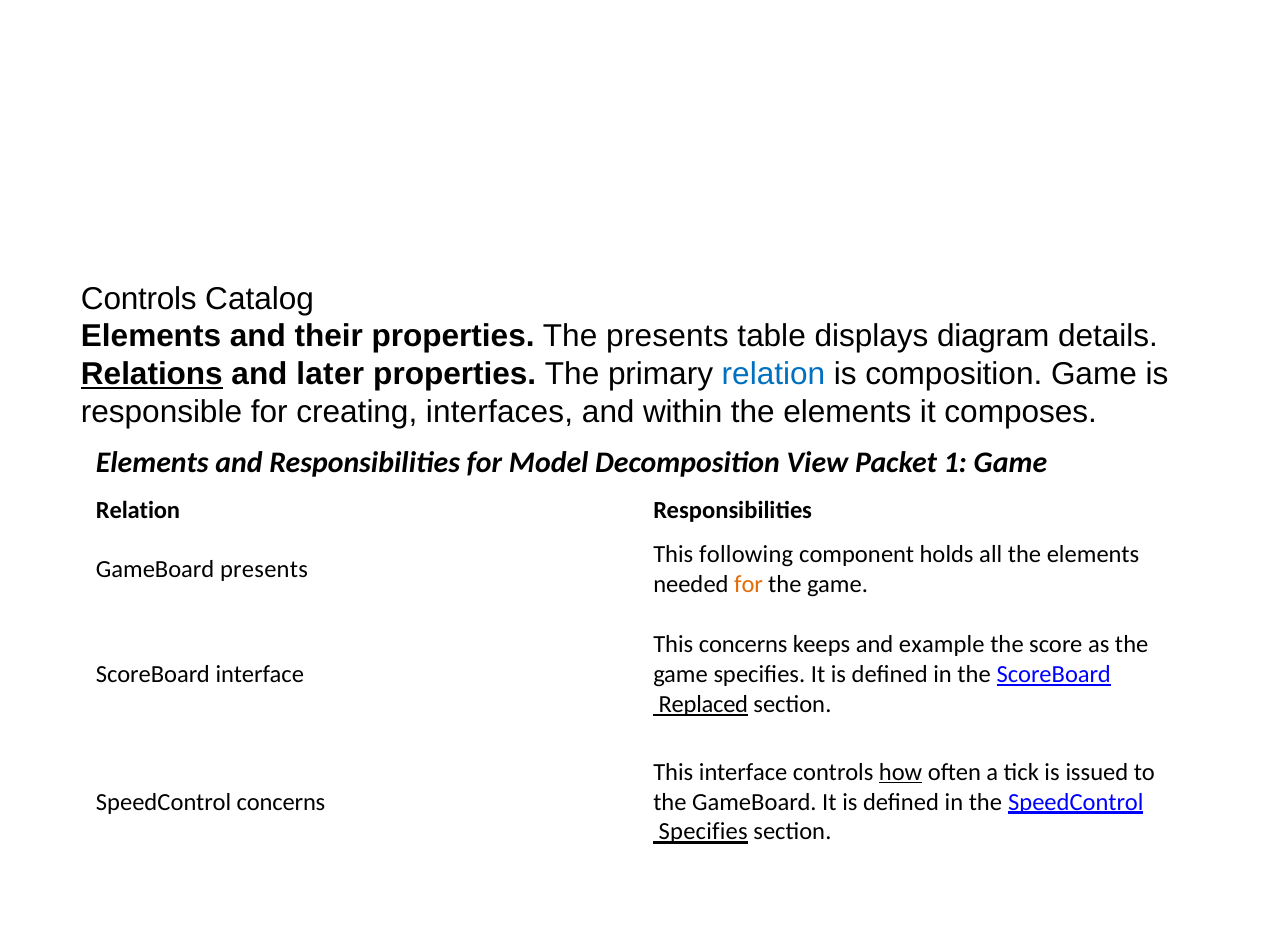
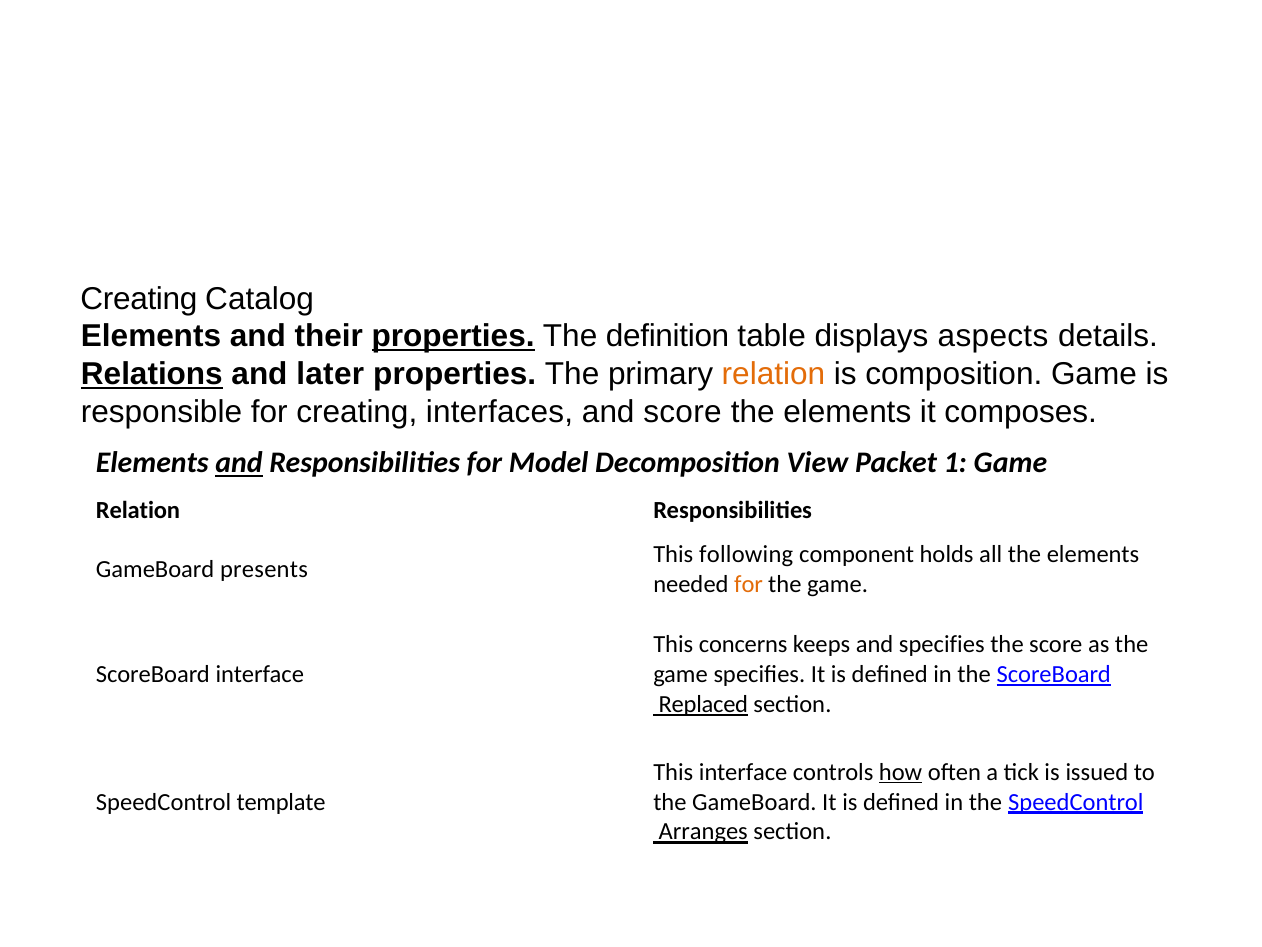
Controls: Controls -> Creating (139, 298)
properties underline: none -> present (453, 336)
The presents: presents -> definition (668, 336)
diagram: diagram -> aspects (993, 336)
relation colour: blue -> orange (773, 374)
and within: within -> score (683, 412)
and underline: none -> present (239, 463)
and example: example -> specifies (942, 644)
SpeedControl concerns: concerns -> template (281, 802)
Specifies: Specifies -> Arranges (703, 831)
